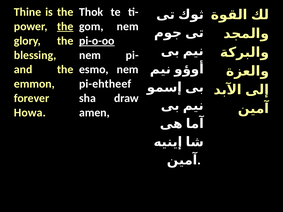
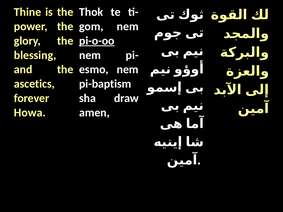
the underline: present -> none (65, 26)
emmon: emmon -> ascetics (34, 84)
pi-ehtheef: pi-ehtheef -> pi-baptism (105, 84)
